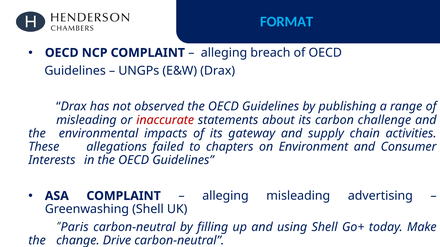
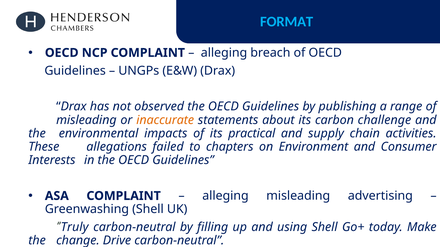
inaccurate colour: red -> orange (165, 120)
gateway: gateway -> practical (252, 134)
Paris: Paris -> Truly (75, 228)
